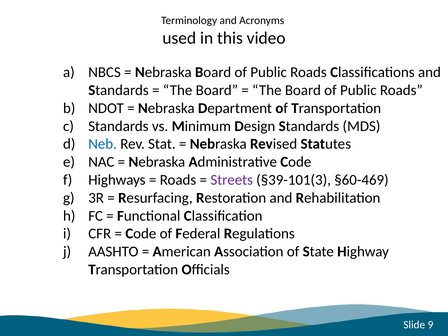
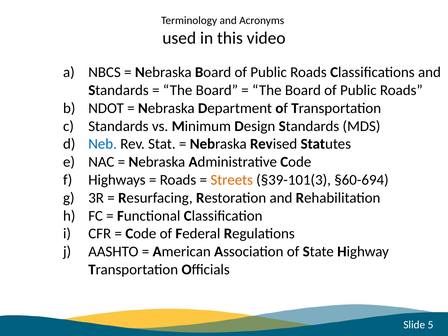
Streets colour: purple -> orange (232, 180)
§60-469: §60-469 -> §60-694 (361, 180)
9: 9 -> 5 (431, 325)
